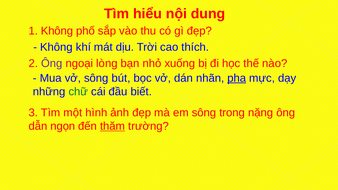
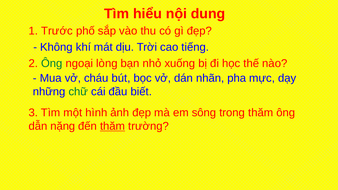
1 Không: Không -> Trước (57, 31)
thích: thích -> tiếng (195, 47)
Ông colour: purple -> green (52, 64)
vở sông: sông -> cháu (96, 78)
pha underline: present -> none (237, 78)
trong nặng: nặng -> thăm (261, 113)
ngọn: ngọn -> nặng (63, 126)
